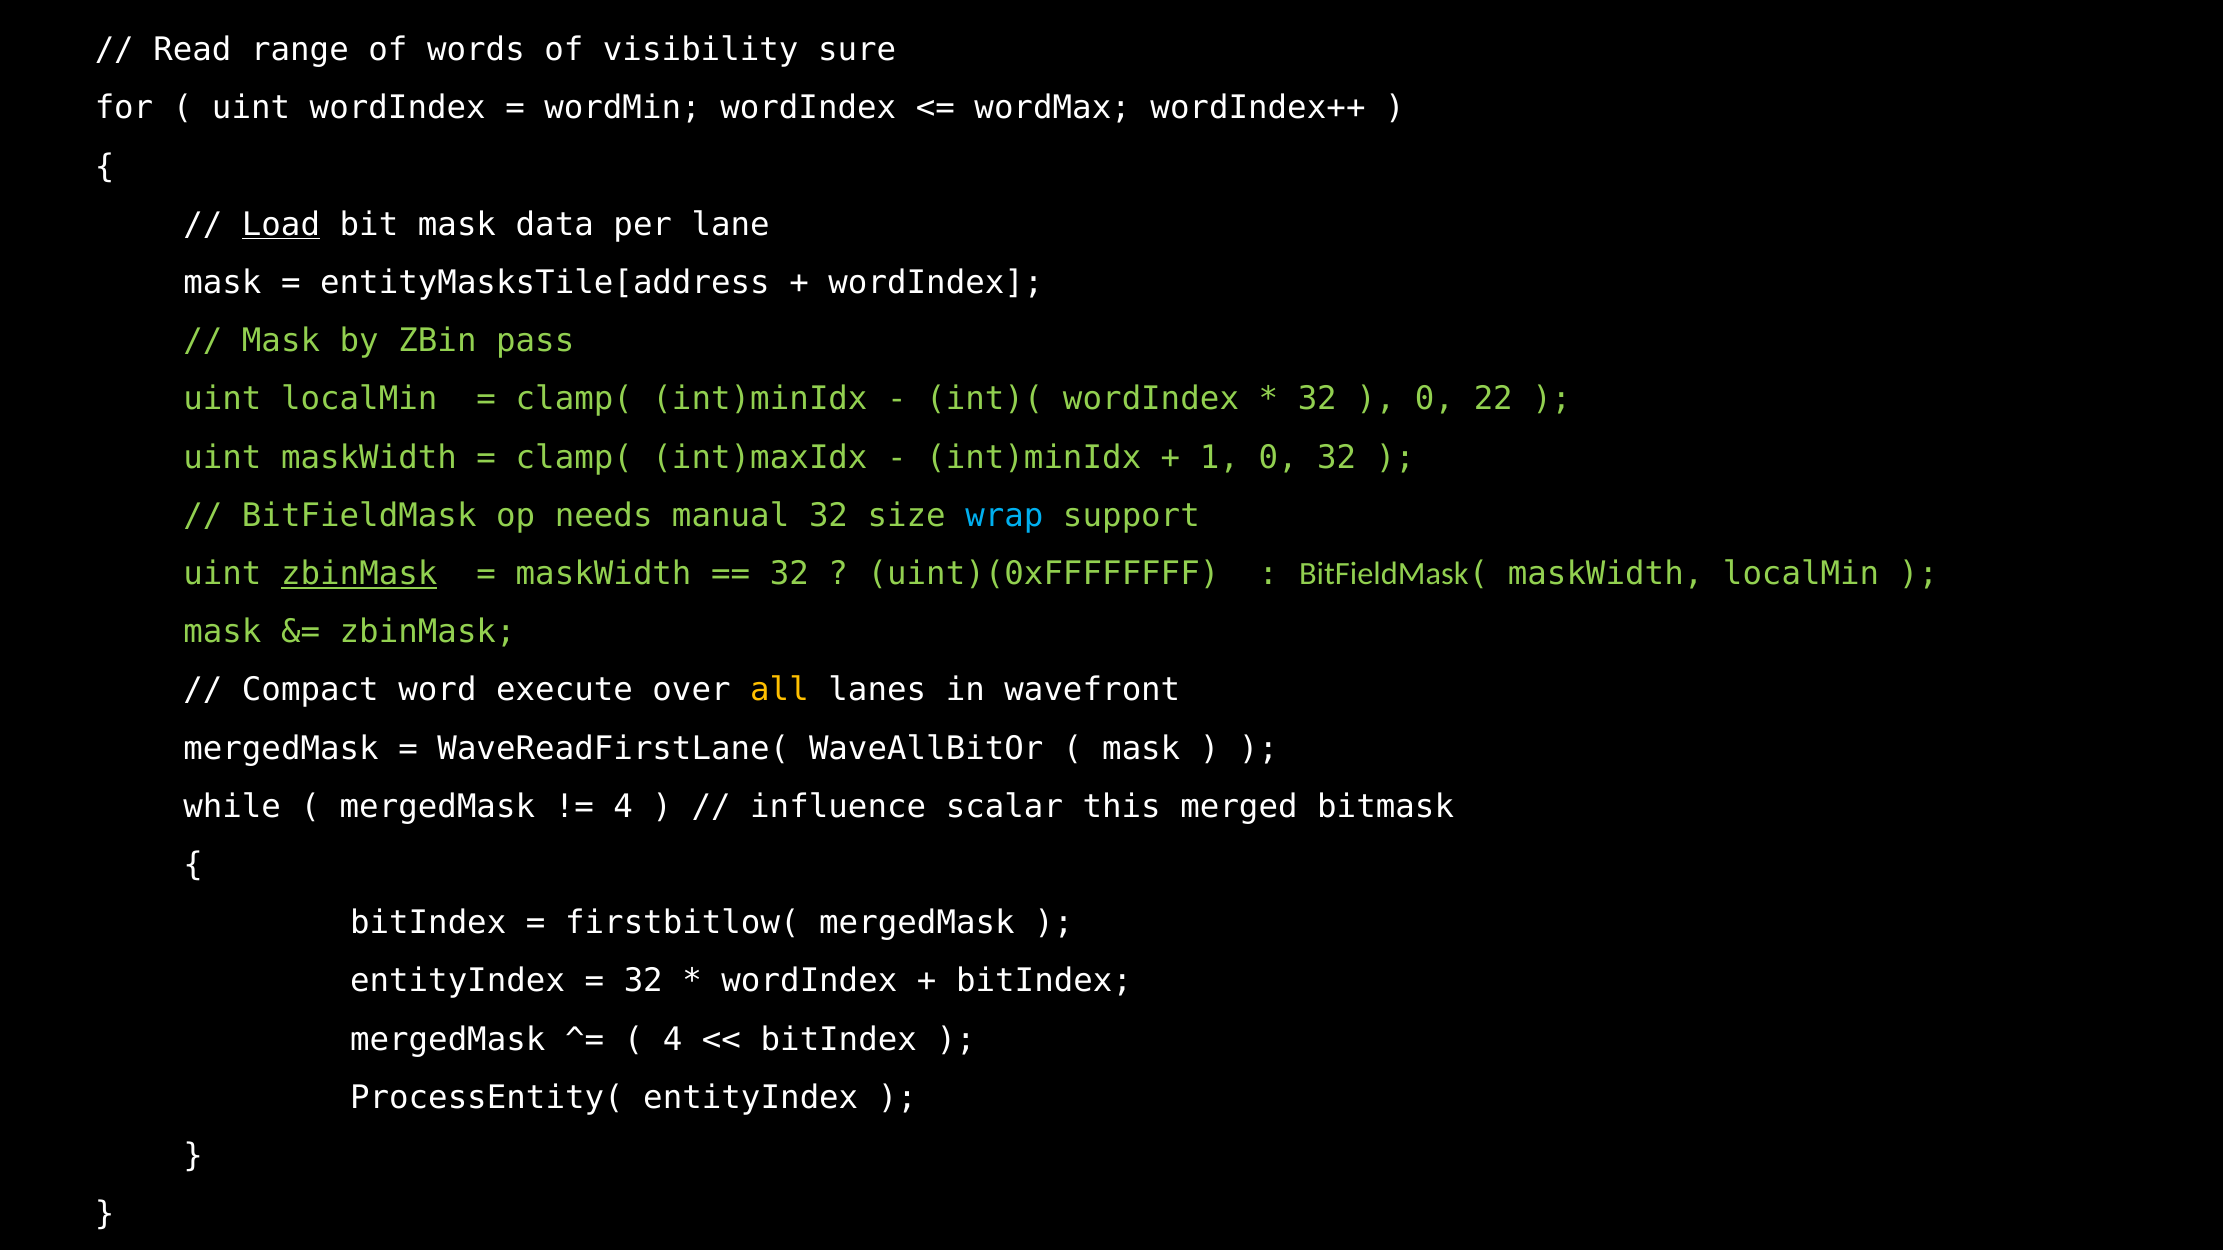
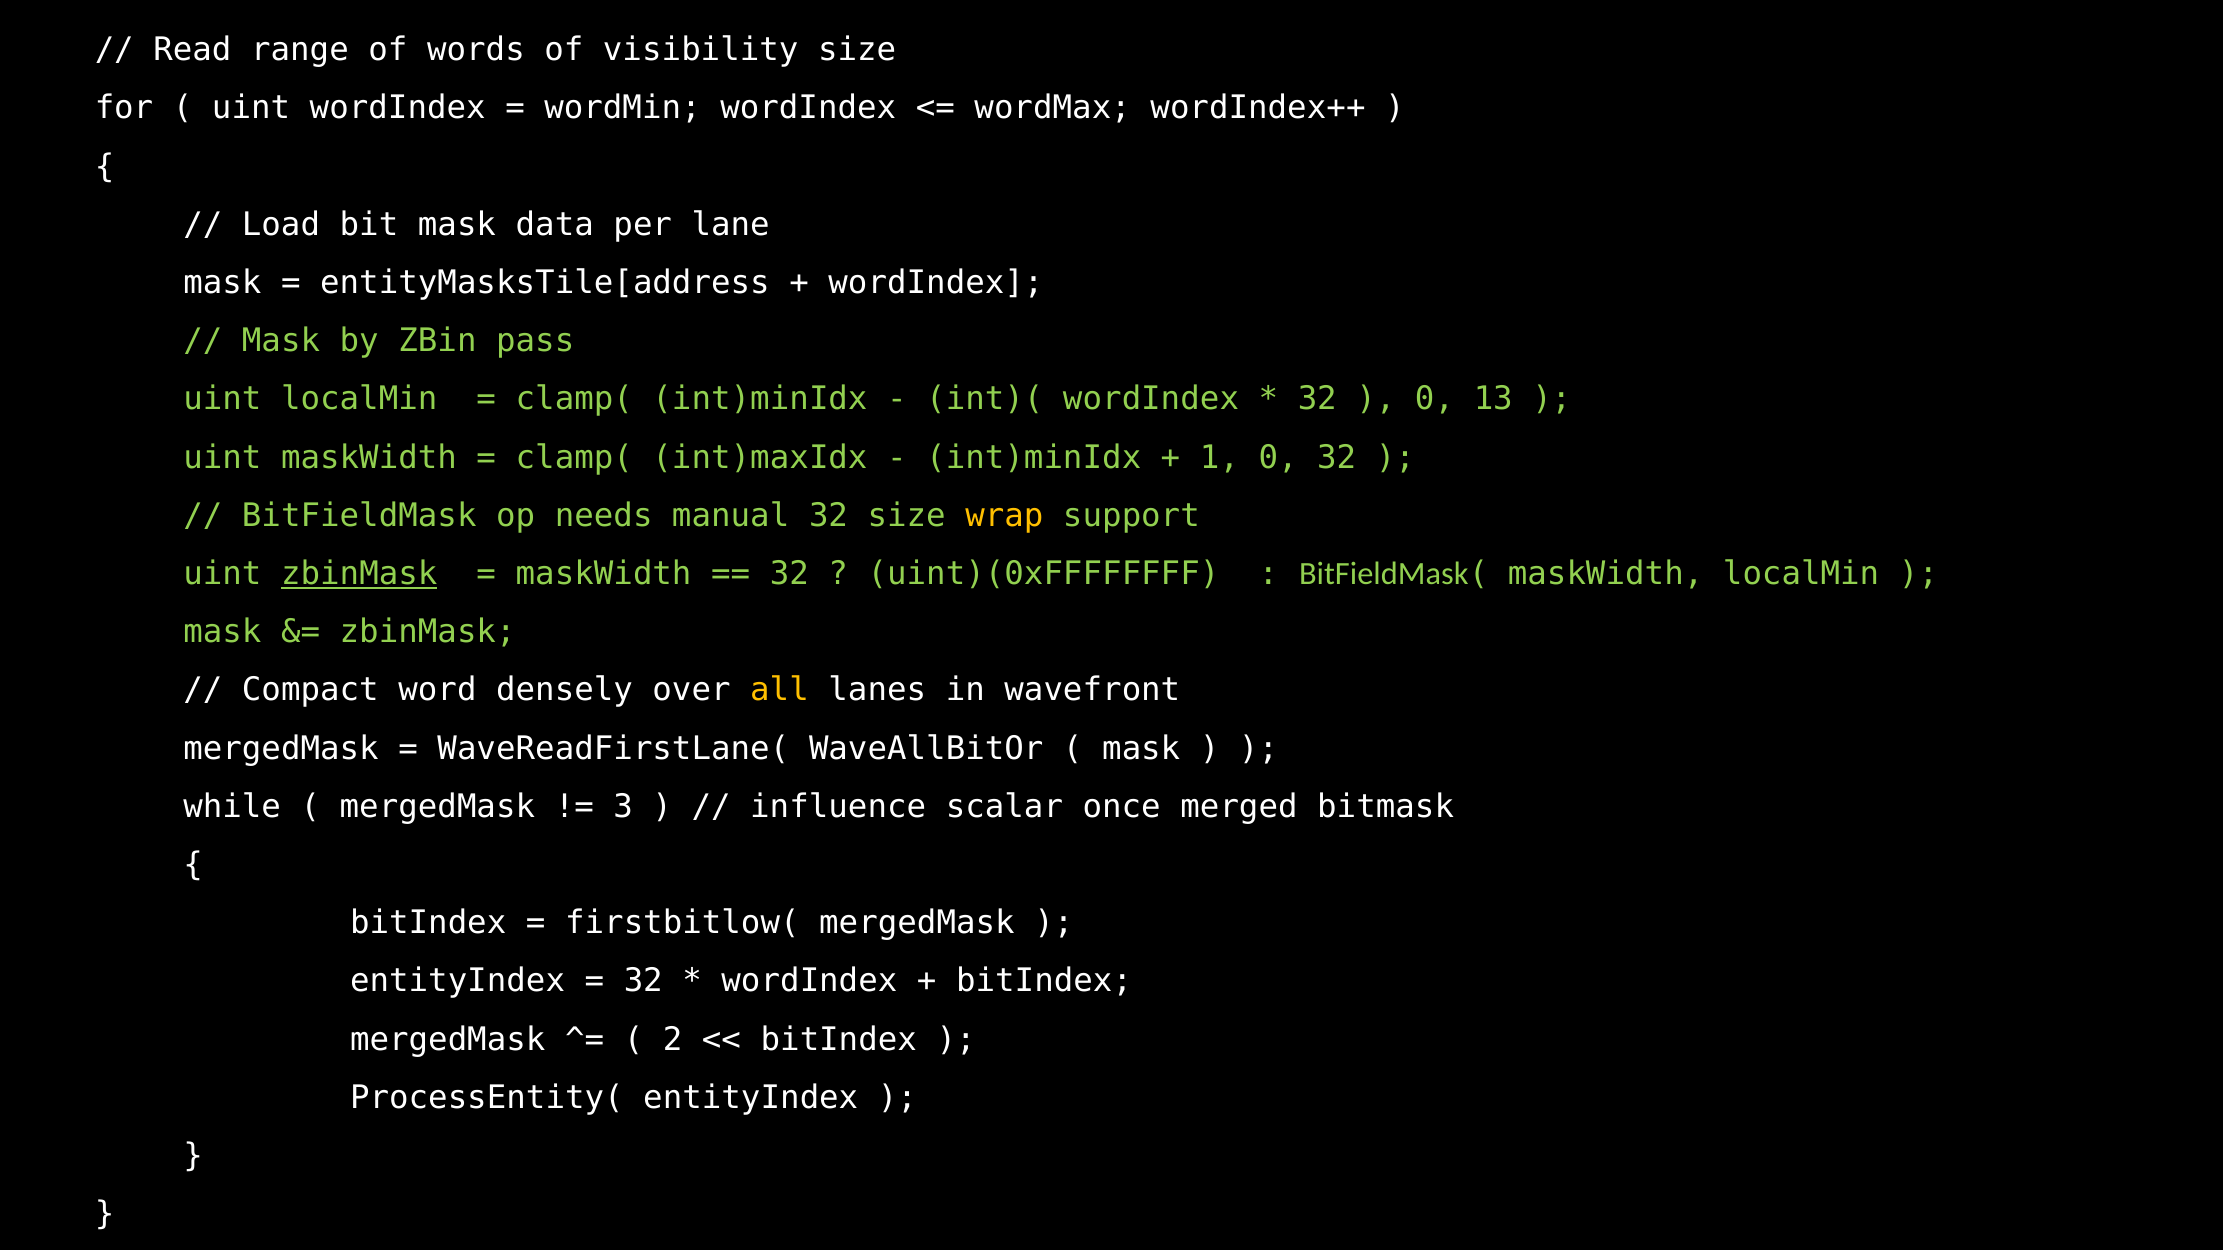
visibility sure: sure -> size (857, 50)
Load underline: present -> none (281, 225)
22: 22 -> 13 (1493, 399)
wrap colour: light blue -> yellow (1004, 516)
execute: execute -> densely (565, 690)
4: 4 -> 3 (623, 807)
this: this -> once (1122, 807)
4: 4 -> 2 (673, 1040)
